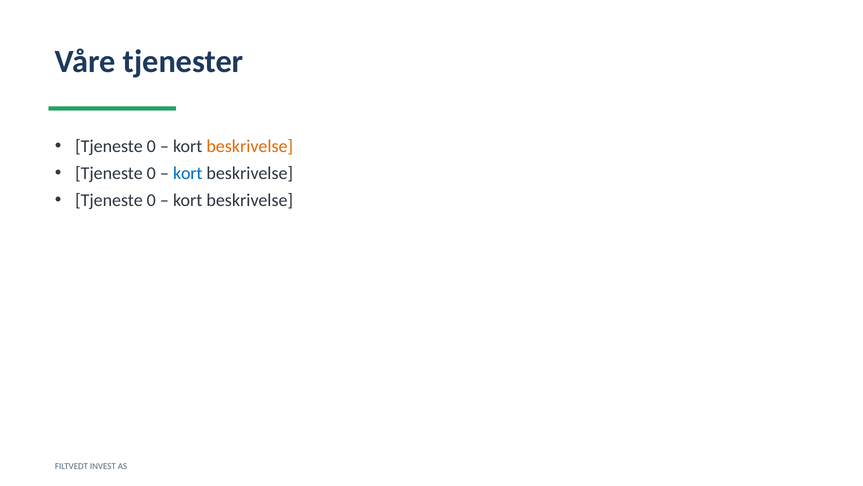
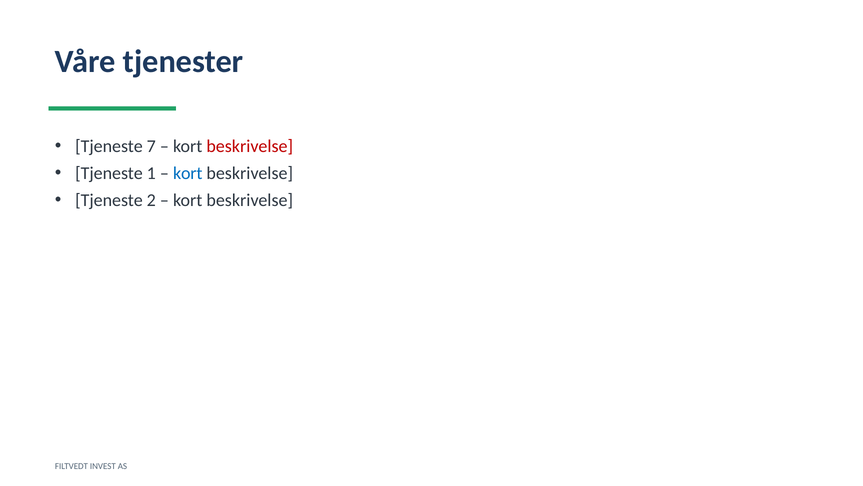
0: 0 -> 7 (151, 146)
beskrivelse colour: orange -> red (250, 146)
0: 0 -> 1 (151, 173)
0: 0 -> 2 (151, 200)
